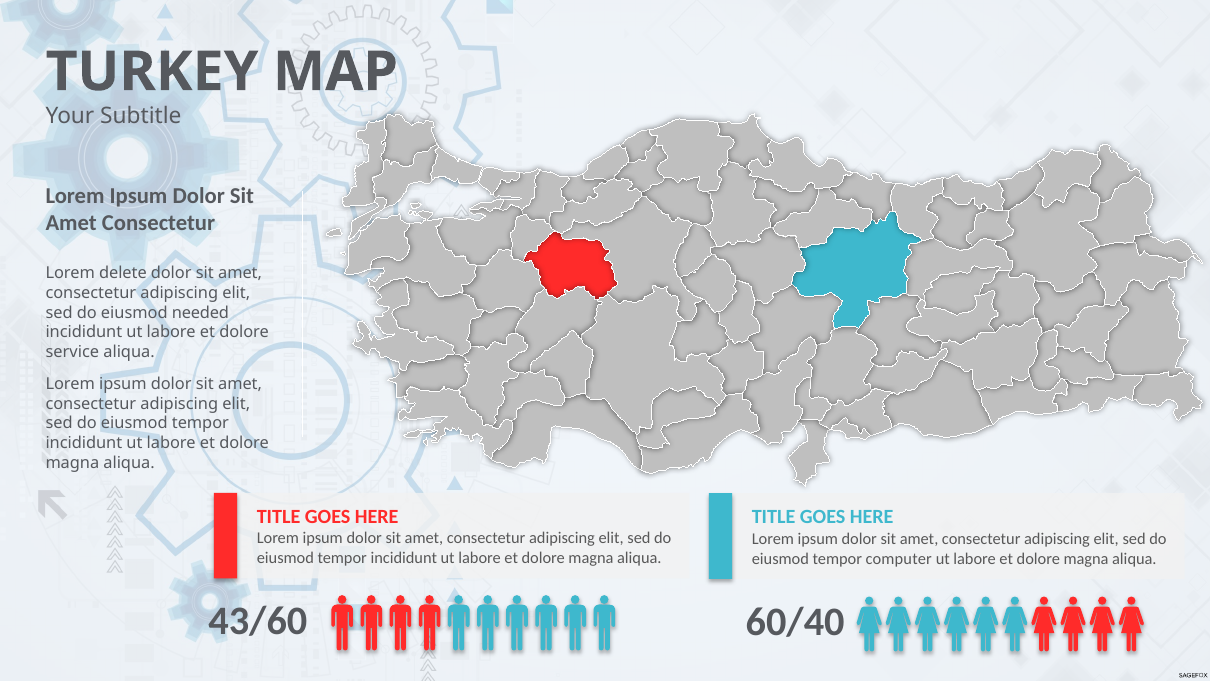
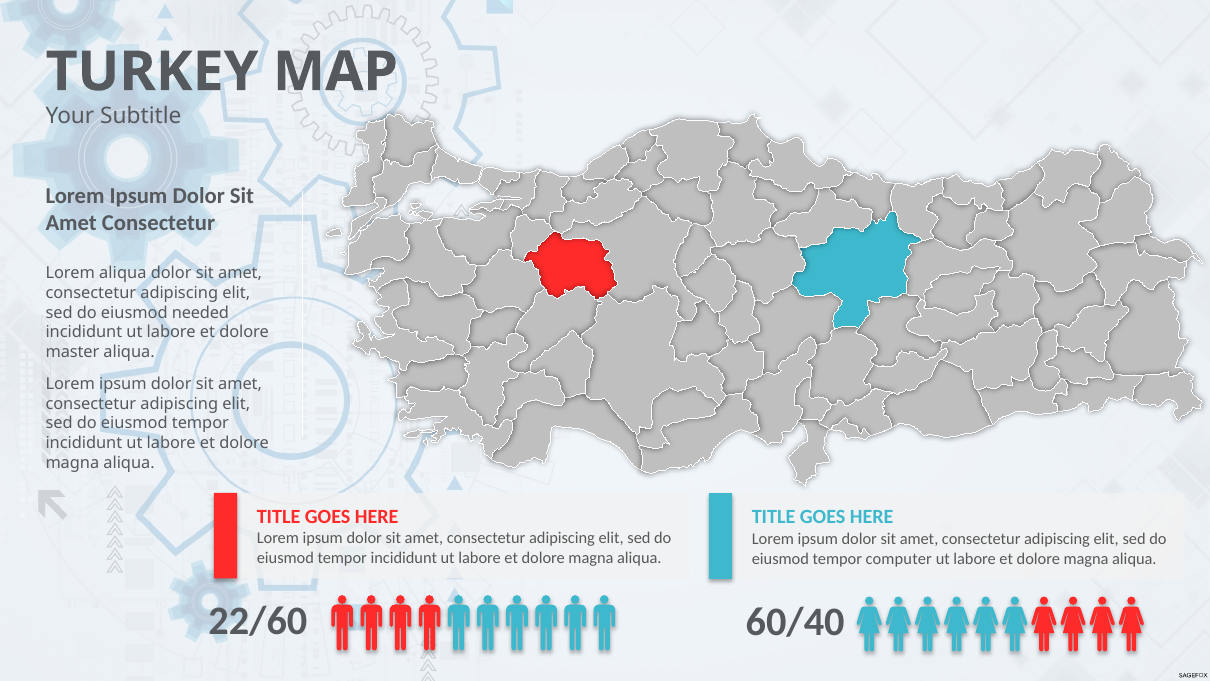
Lorem delete: delete -> aliqua (123, 273)
service: service -> master (72, 352)
43/60: 43/60 -> 22/60 (258, 621)
